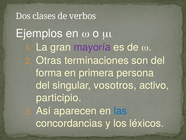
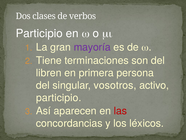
Ejemplos: Ejemplos -> Participio (39, 33)
Otras: Otras -> Tiene (49, 60)
forma: forma -> libren (49, 73)
las colour: blue -> red (120, 111)
